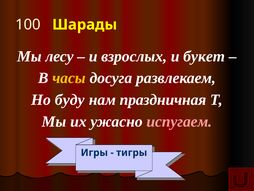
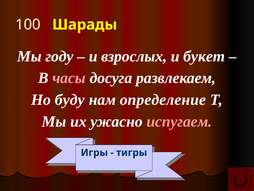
лесу: лесу -> году (59, 56)
часы colour: yellow -> pink (69, 78)
праздничная: праздничная -> определение (163, 100)
